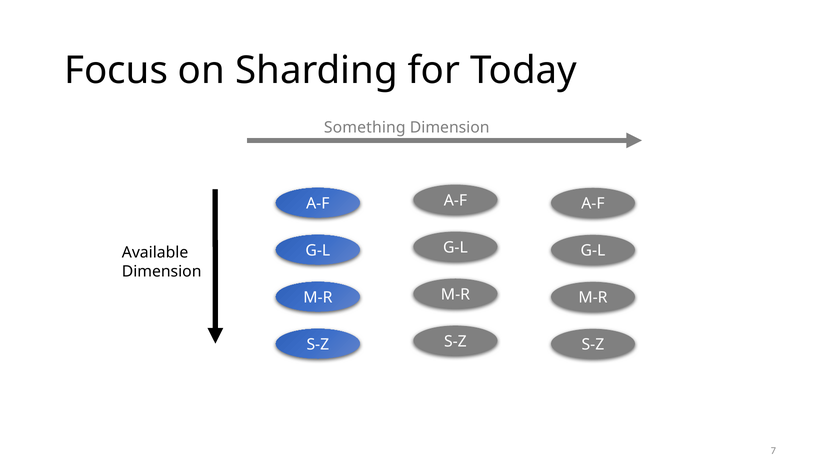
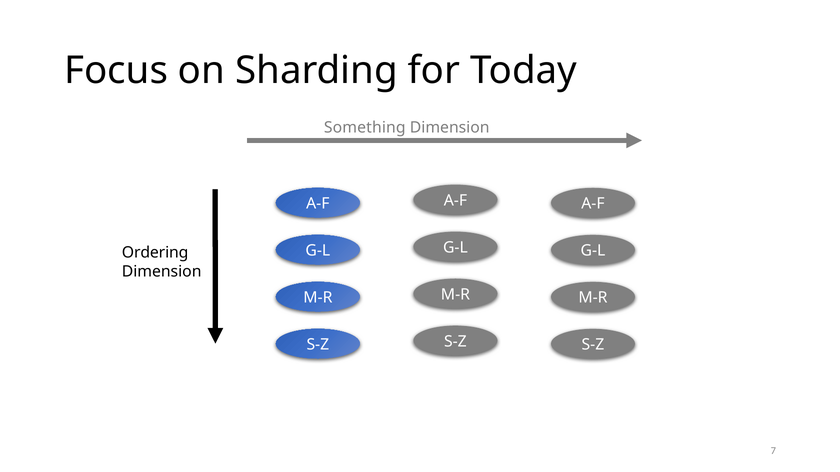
Available: Available -> Ordering (155, 253)
